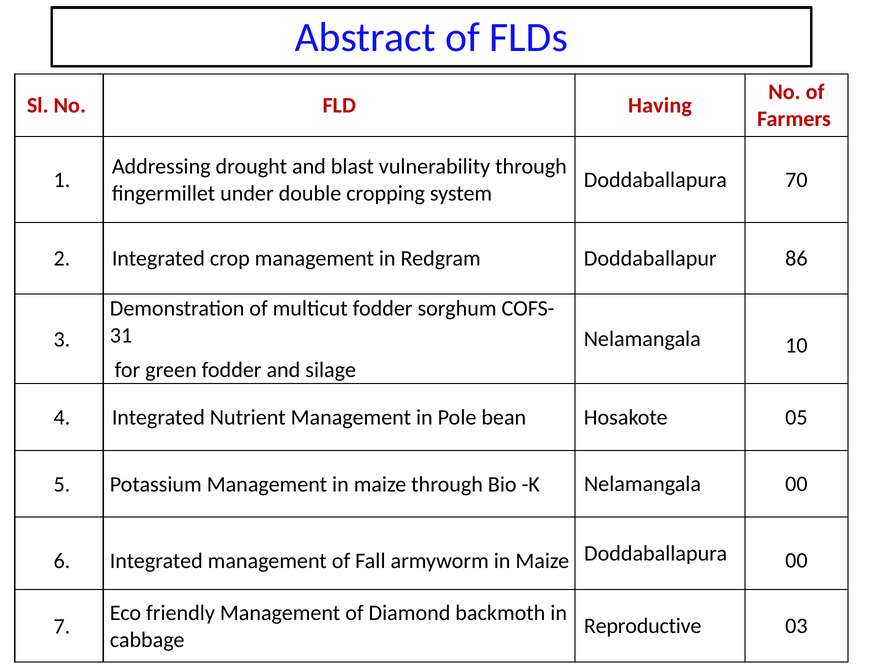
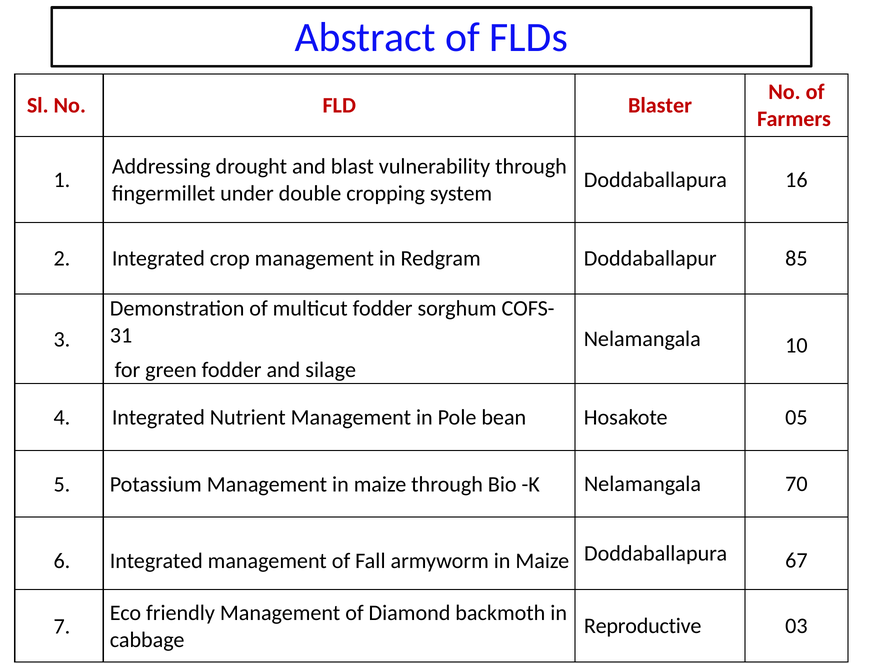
Having: Having -> Blaster (660, 105)
70: 70 -> 16 (796, 180)
86: 86 -> 85 (796, 258)
Nelamangala 00: 00 -> 70 (796, 484)
Doddaballapura 00: 00 -> 67 (796, 560)
